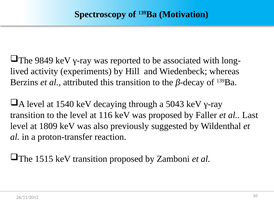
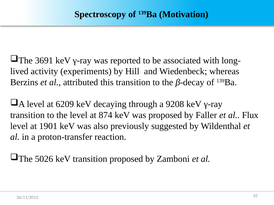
9849: 9849 -> 3691 (44, 61)
1540: 1540 -> 6209 (65, 104)
5043: 5043 -> 9208 (175, 104)
116: 116 -> 874 (106, 115)
Last: Last -> Flux (250, 115)
1809: 1809 -> 1901 (48, 126)
1515: 1515 -> 5026 (44, 159)
